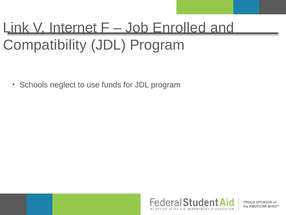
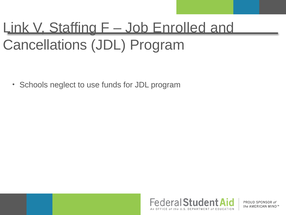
Internet: Internet -> Staffing (73, 28)
Compatibility: Compatibility -> Cancellations (45, 45)
